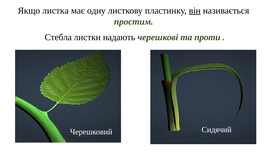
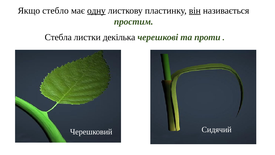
листка: листка -> стебло (55, 11)
одну underline: none -> present (96, 11)
надають: надають -> декілька (119, 37)
